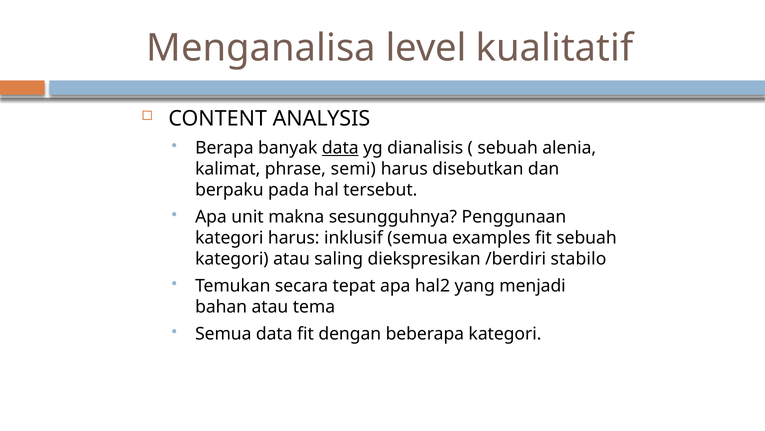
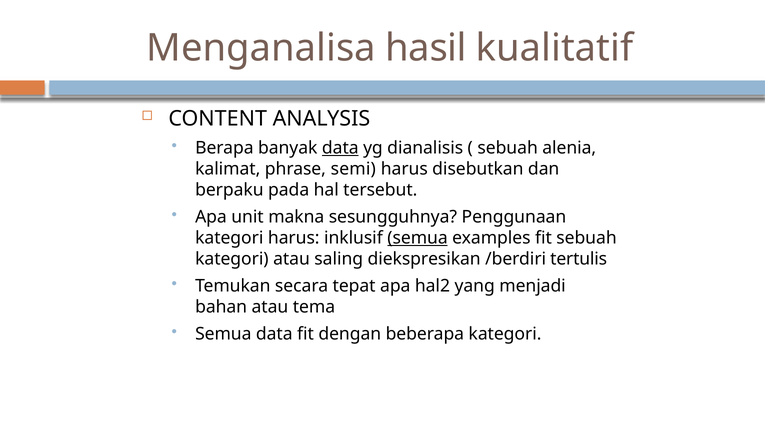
level: level -> hasil (426, 48)
semua underline: none -> present (418, 238)
stabilo: stabilo -> tertulis (579, 259)
